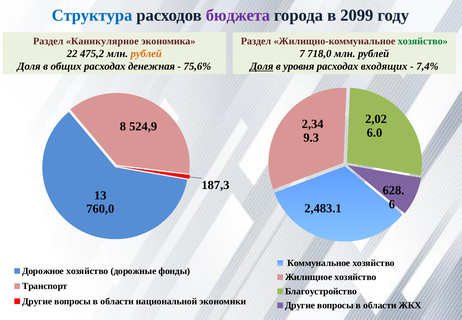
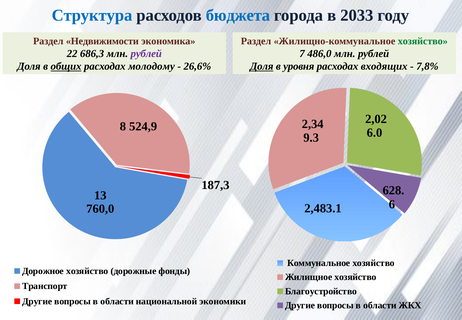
бюджета colour: purple -> blue (238, 15)
2099: 2099 -> 2033 (357, 15)
Каникулярное: Каникулярное -> Недвижимости (102, 41)
475,2: 475,2 -> 686,3 (92, 54)
рублей colour: orange -> purple (146, 54)
718,0: 718,0 -> 486,0 (319, 54)
общих underline: none -> present (66, 66)
денежная: денежная -> молодому (151, 66)
75,6%: 75,6% -> 26,6% (197, 66)
7,4%: 7,4% -> 7,8% (427, 66)
